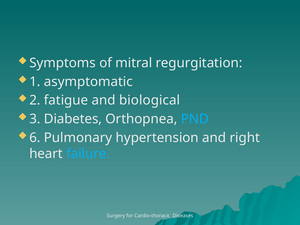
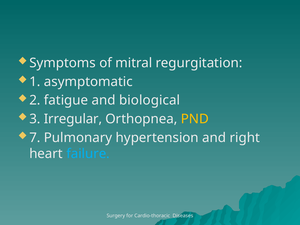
Diabetes: Diabetes -> Irregular (73, 119)
PND colour: light blue -> yellow (195, 119)
6: 6 -> 7 (35, 138)
